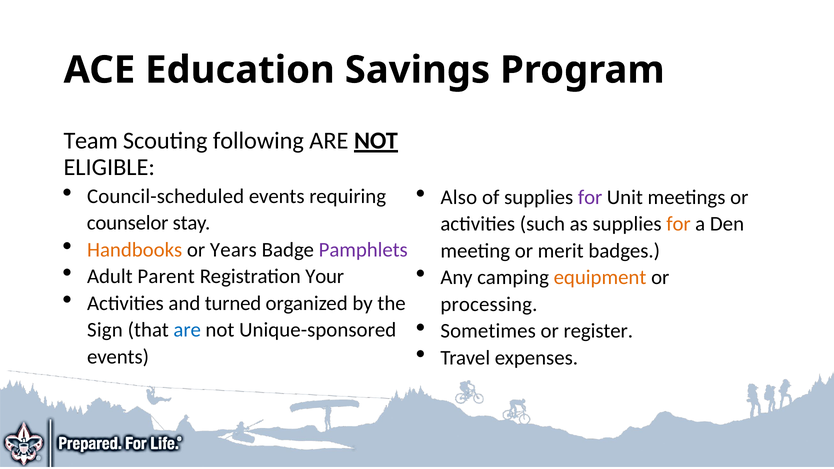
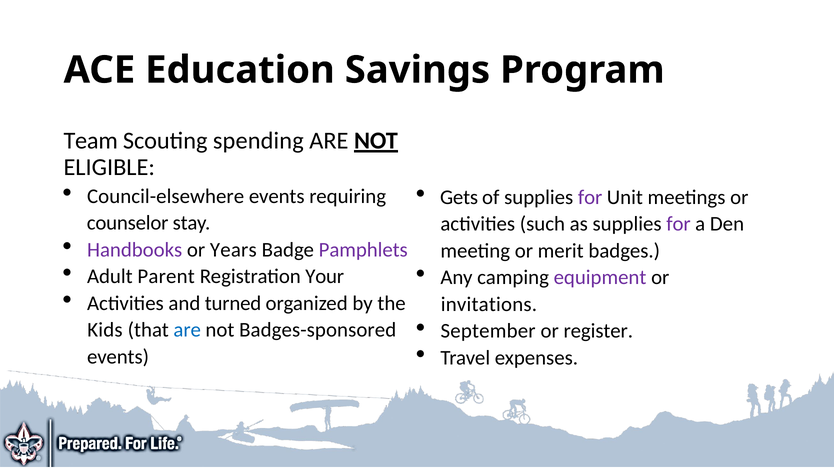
following: following -> spending (258, 141)
Council-scheduled: Council-scheduled -> Council-elsewhere (166, 196)
Also: Also -> Gets (459, 197)
for colour: orange -> purple (678, 224)
Handbooks colour: orange -> purple (135, 250)
equipment colour: orange -> purple (600, 278)
processing: processing -> invitations (489, 304)
Sometimes: Sometimes -> September (488, 331)
Sign: Sign -> Kids (105, 330)
Unique-sponsored: Unique-sponsored -> Badges-sponsored (318, 330)
